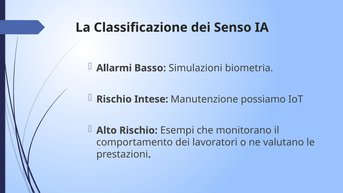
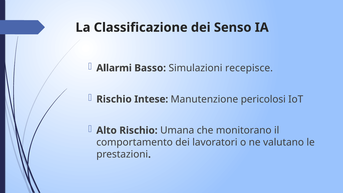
biometria: biometria -> recepisce (249, 68)
possiamo: possiamo -> pericolosi (263, 99)
Esempi: Esempi -> Umana (177, 130)
